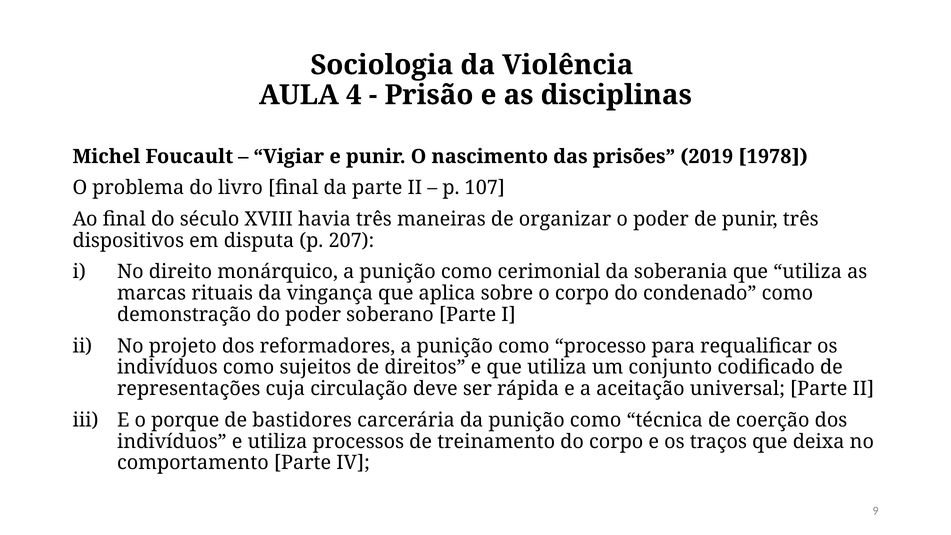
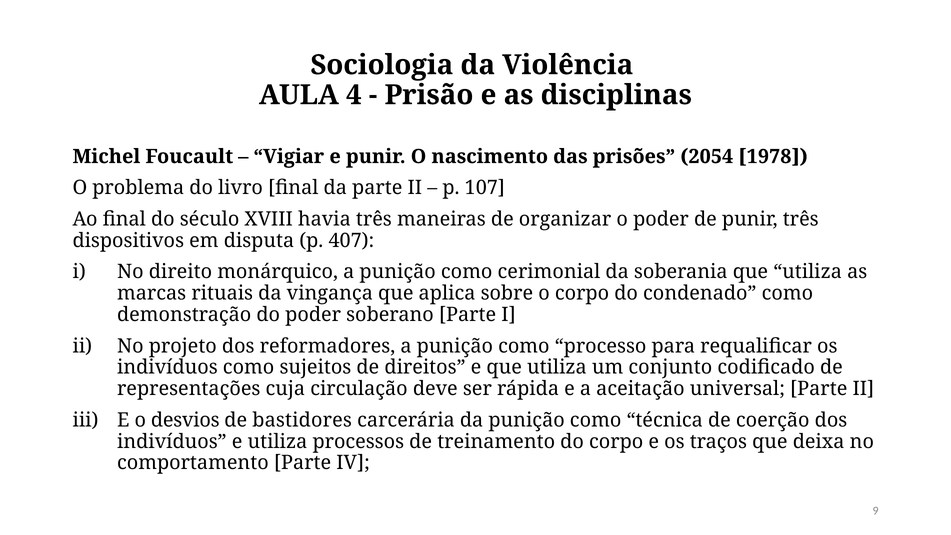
2019: 2019 -> 2054 (707, 157)
207: 207 -> 407 (351, 241)
porque: porque -> desvios (185, 420)
